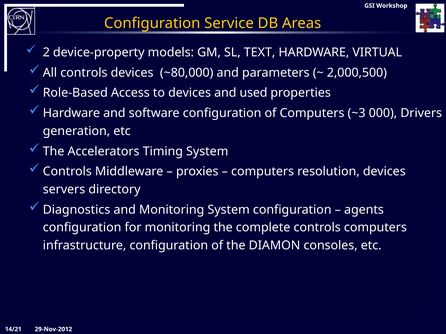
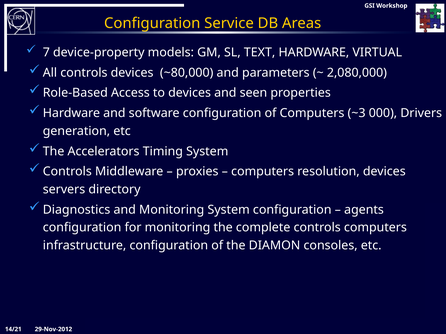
2: 2 -> 7 (46, 52)
2,000,500: 2,000,500 -> 2,080,000 (357, 73)
used: used -> seen (253, 93)
